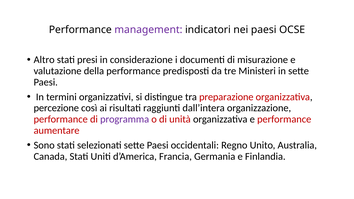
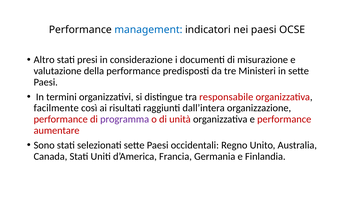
management colour: purple -> blue (148, 30)
preparazione: preparazione -> responsabile (226, 97)
percezione: percezione -> facilmente (56, 108)
